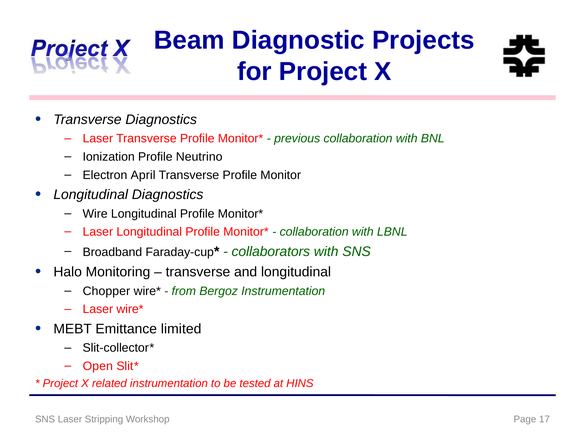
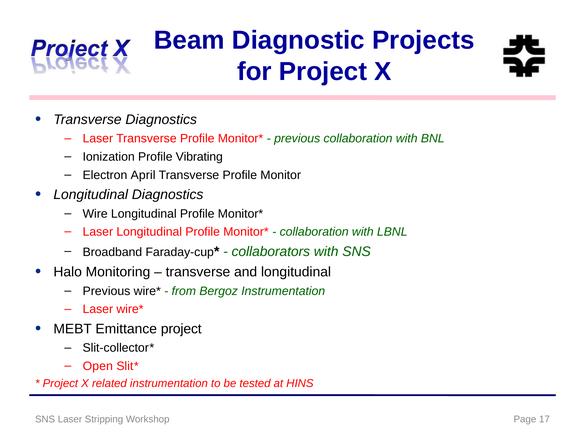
Neutrino: Neutrino -> Vibrating (199, 157)
Chopper: Chopper -> Previous (106, 291)
Emittance limited: limited -> project (181, 329)
